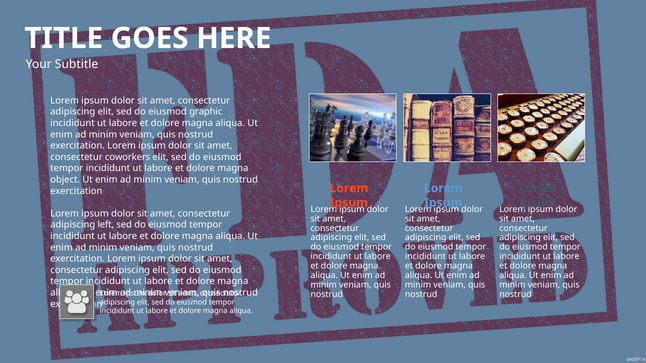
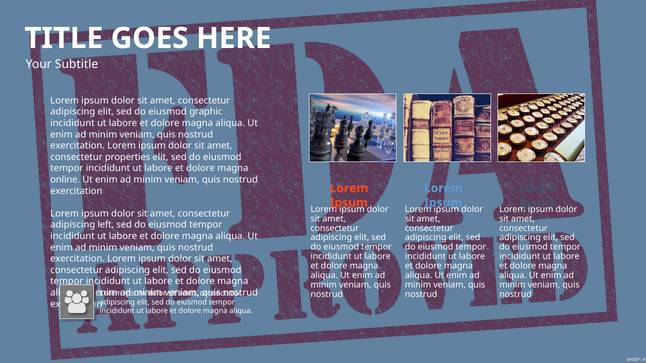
coworkers: coworkers -> properties (128, 157)
object: object -> online (65, 180)
